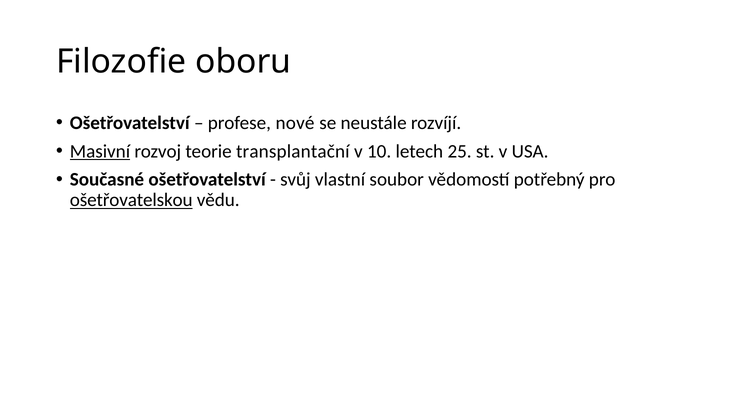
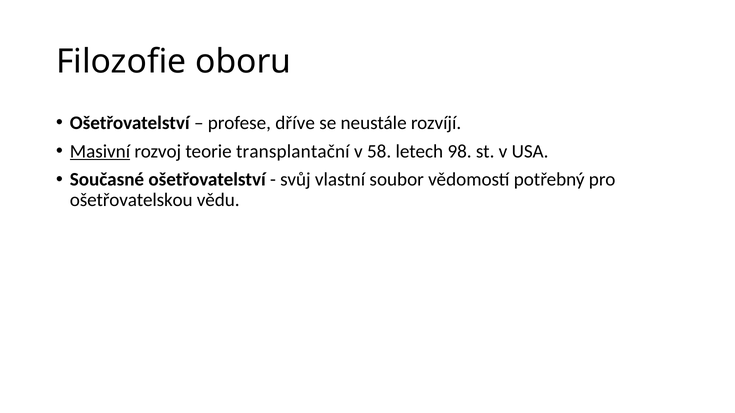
nové: nové -> dříve (295, 123)
10: 10 -> 58 (379, 151)
25: 25 -> 98 (460, 151)
ošetřovatelskou underline: present -> none (131, 200)
